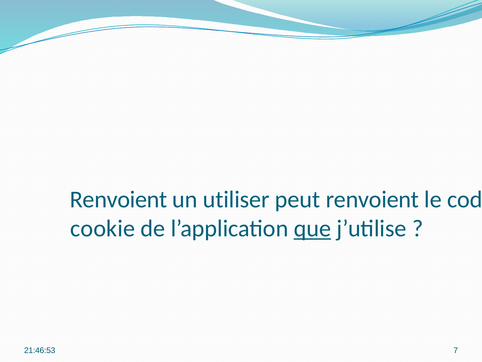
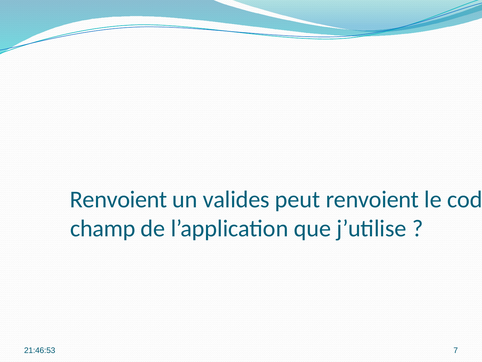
utiliser: utiliser -> valides (236, 199)
cookie: cookie -> champ (103, 228)
que underline: present -> none (312, 228)
